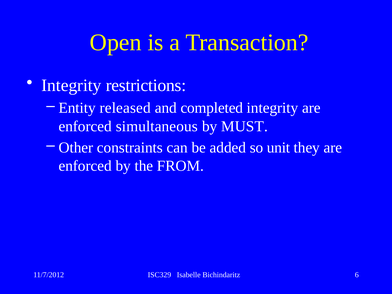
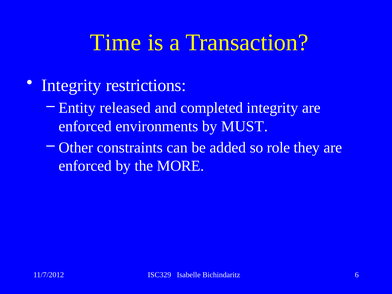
Open: Open -> Time (116, 43)
simultaneous: simultaneous -> environments (157, 126)
unit: unit -> role (279, 148)
FROM: FROM -> MORE (180, 166)
